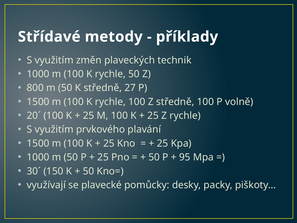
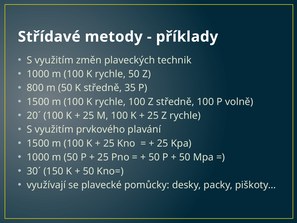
27: 27 -> 35 (130, 88)
95: 95 -> 50 (185, 157)
